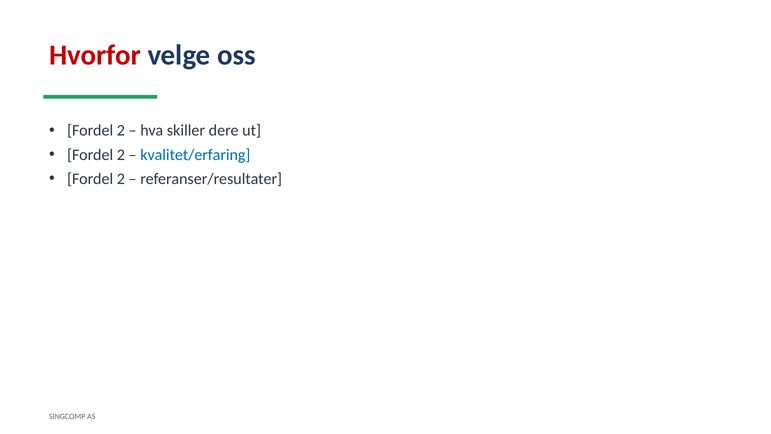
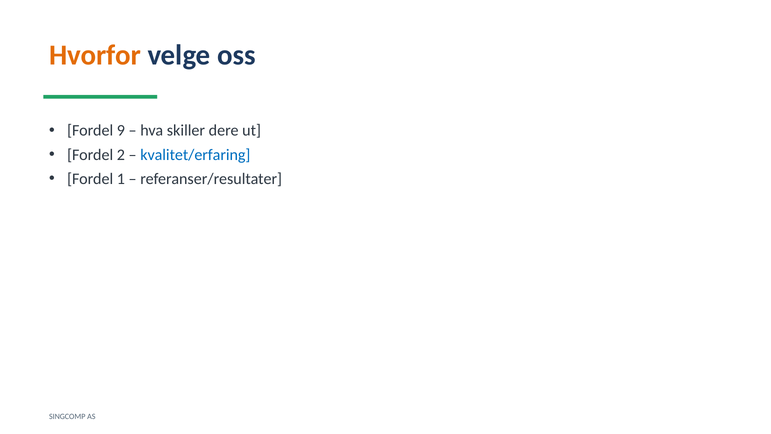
Hvorfor colour: red -> orange (95, 55)
2: 2 -> 9 (121, 131)
2: 2 -> 1 (121, 179)
